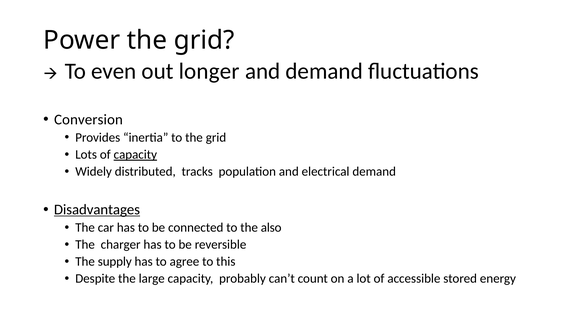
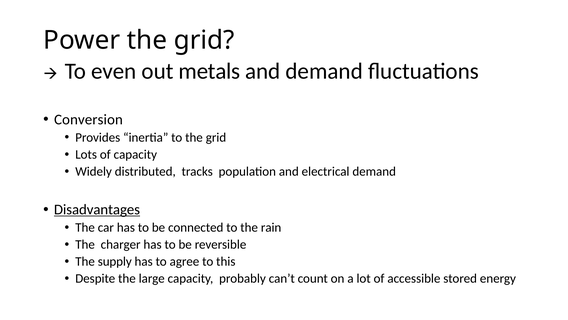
longer: longer -> metals (209, 71)
capacity underline: present -> none (135, 154)
also: also -> rain (271, 227)
